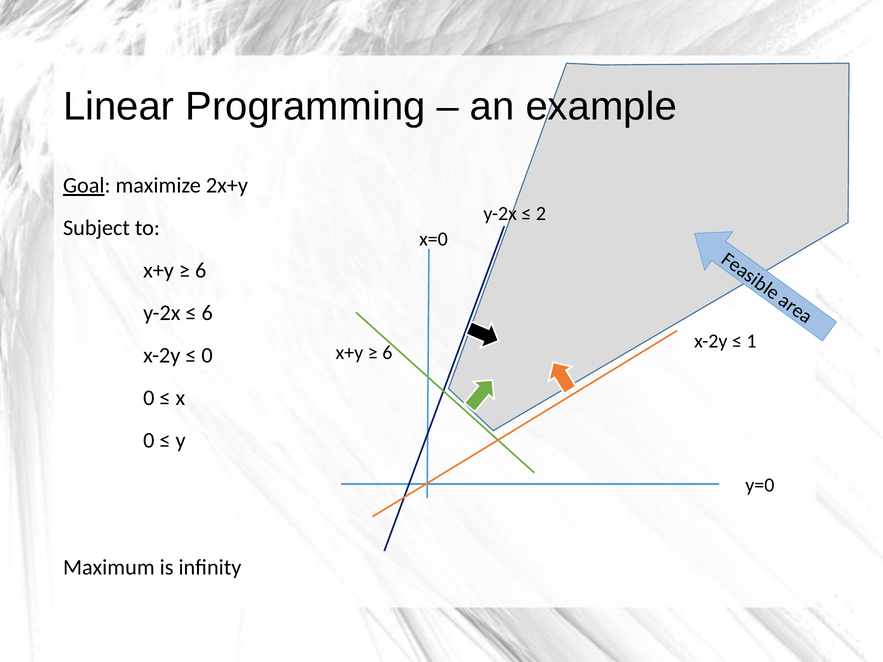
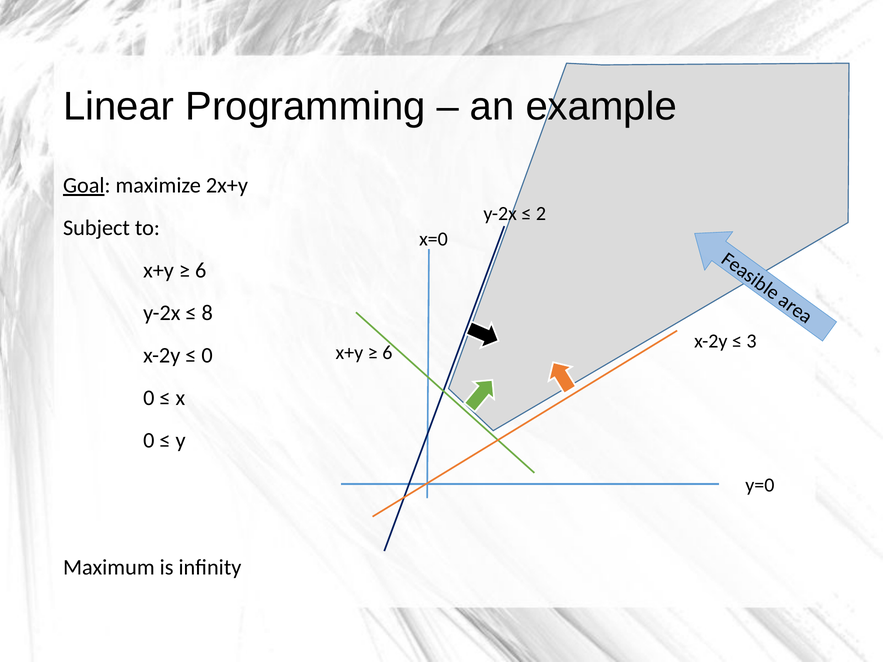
6: 6 -> 8 (207, 313)
1: 1 -> 3 (751, 341)
